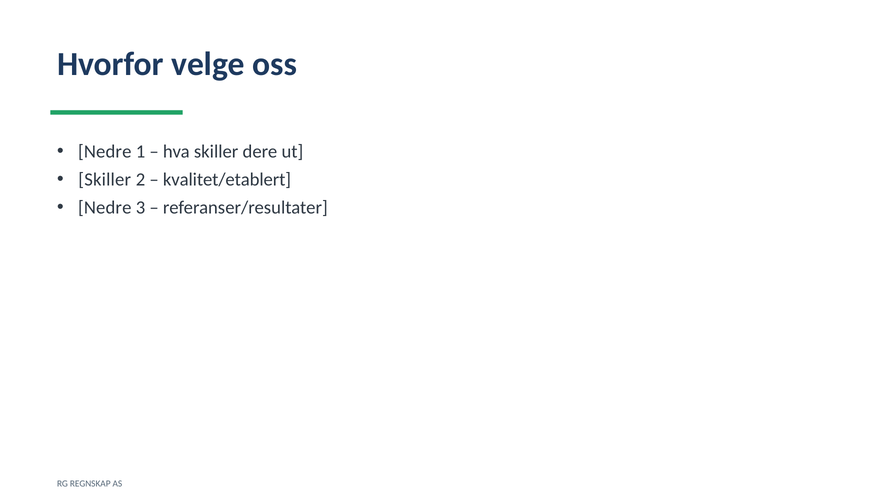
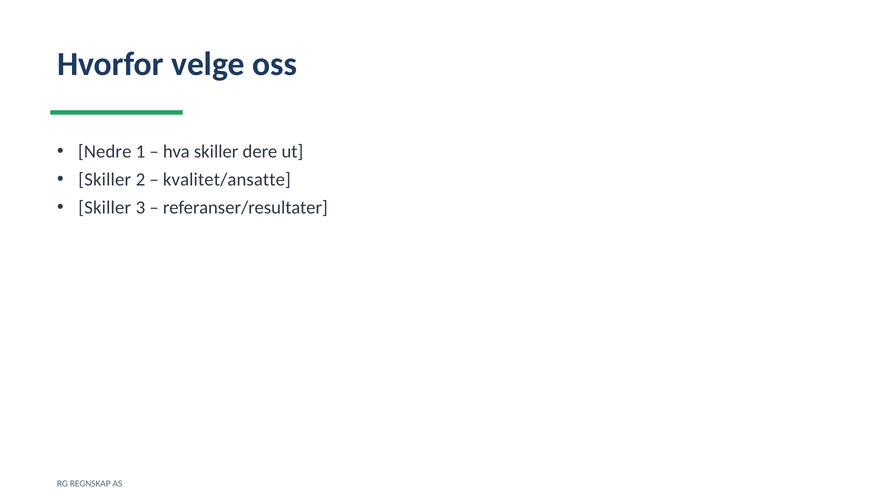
kvalitet/etablert: kvalitet/etablert -> kvalitet/ansatte (227, 180)
Nedre: Nedre -> Skiller (105, 208)
